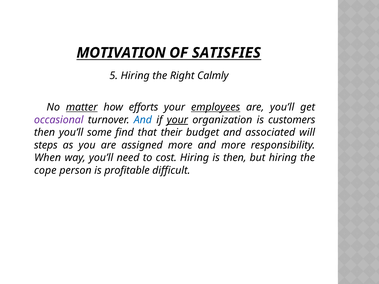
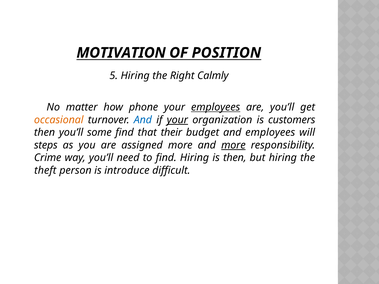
SATISFIES: SATISFIES -> POSITION (226, 53)
matter underline: present -> none (82, 107)
efforts: efforts -> phone (144, 107)
occasional colour: purple -> orange (59, 120)
and associated: associated -> employees (270, 133)
more underline: none -> present (233, 145)
When: When -> Crime (48, 158)
to cost: cost -> find (166, 158)
cope: cope -> theft (45, 171)
profitable: profitable -> introduce (127, 171)
